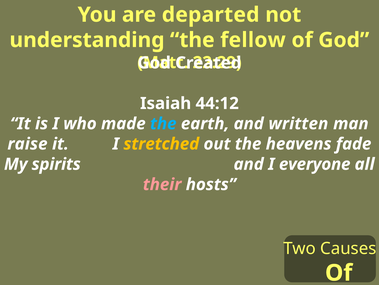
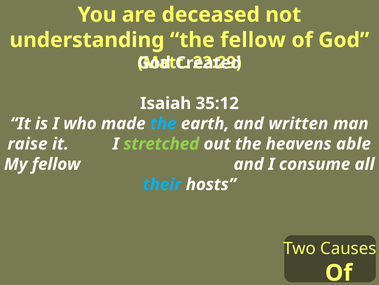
departed: departed -> deceased (211, 15)
44:12: 44:12 -> 35:12 (217, 103)
stretched colour: yellow -> light green (161, 144)
fade: fade -> able (353, 144)
My spirits: spirits -> fellow (56, 164)
everyone: everyone -> consume (315, 164)
their colour: pink -> light blue (162, 184)
